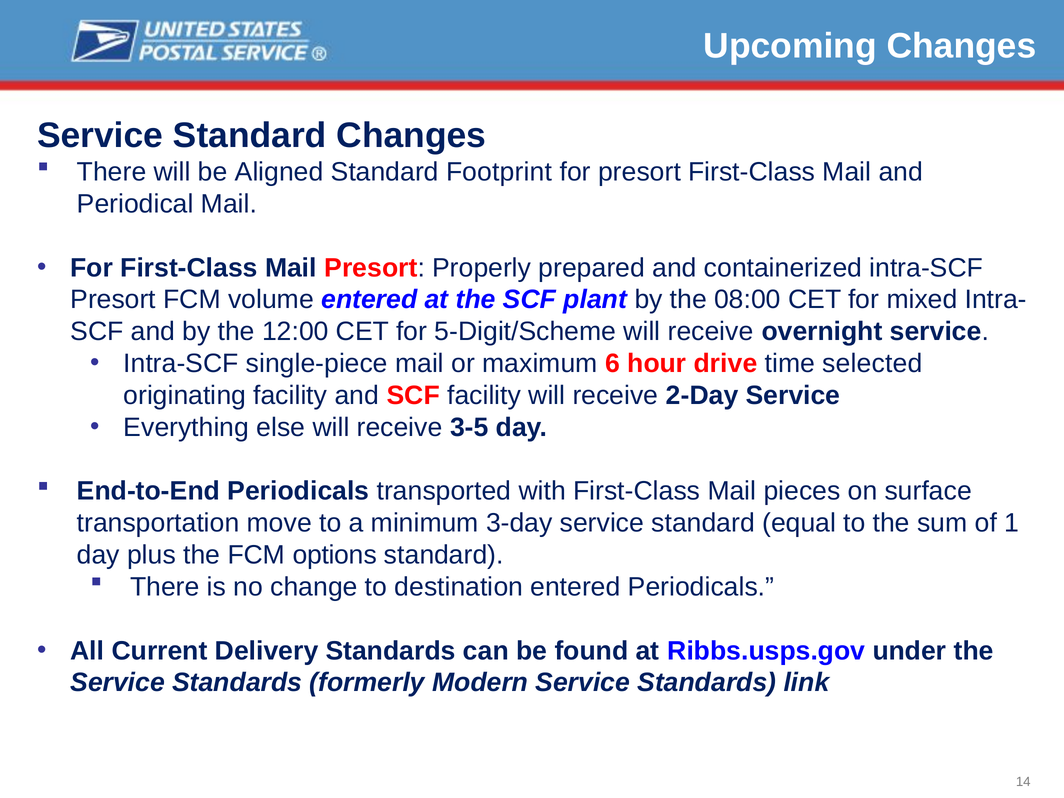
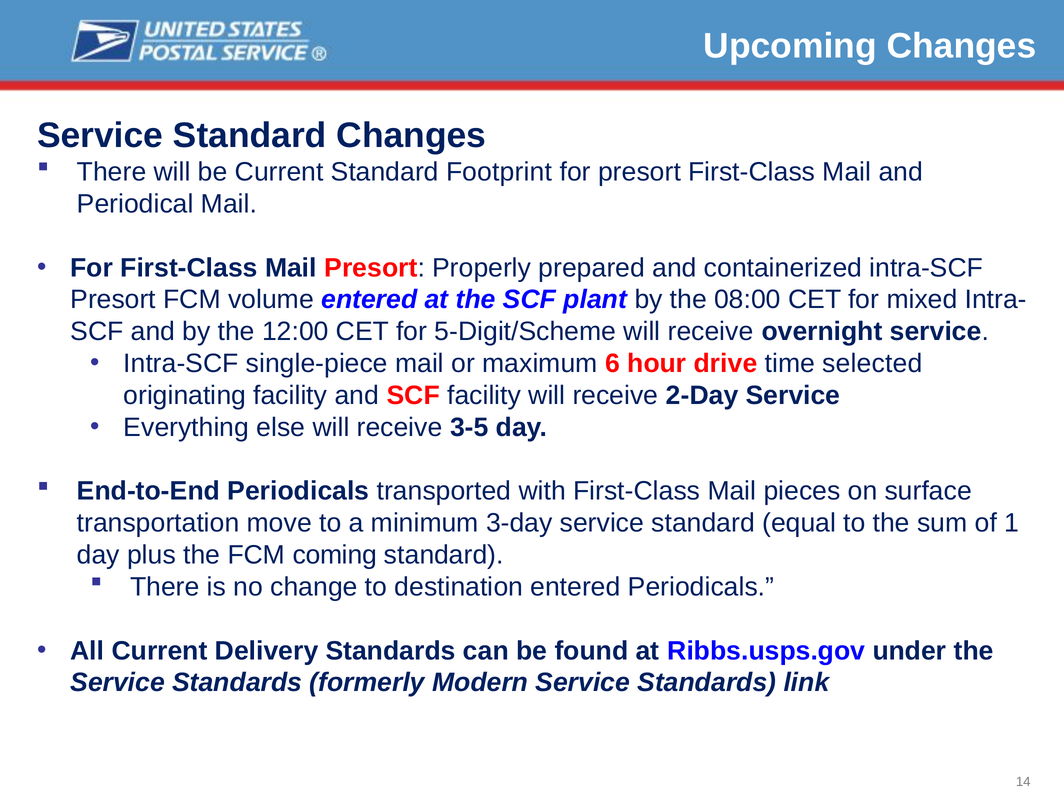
be Aligned: Aligned -> Current (279, 172)
options: options -> coming (335, 555)
